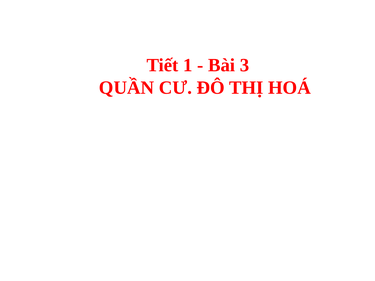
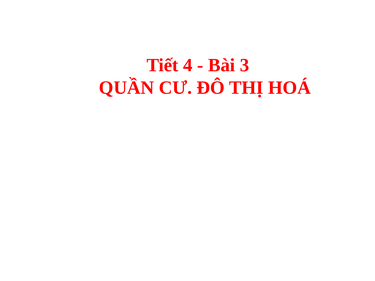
1: 1 -> 4 (188, 65)
